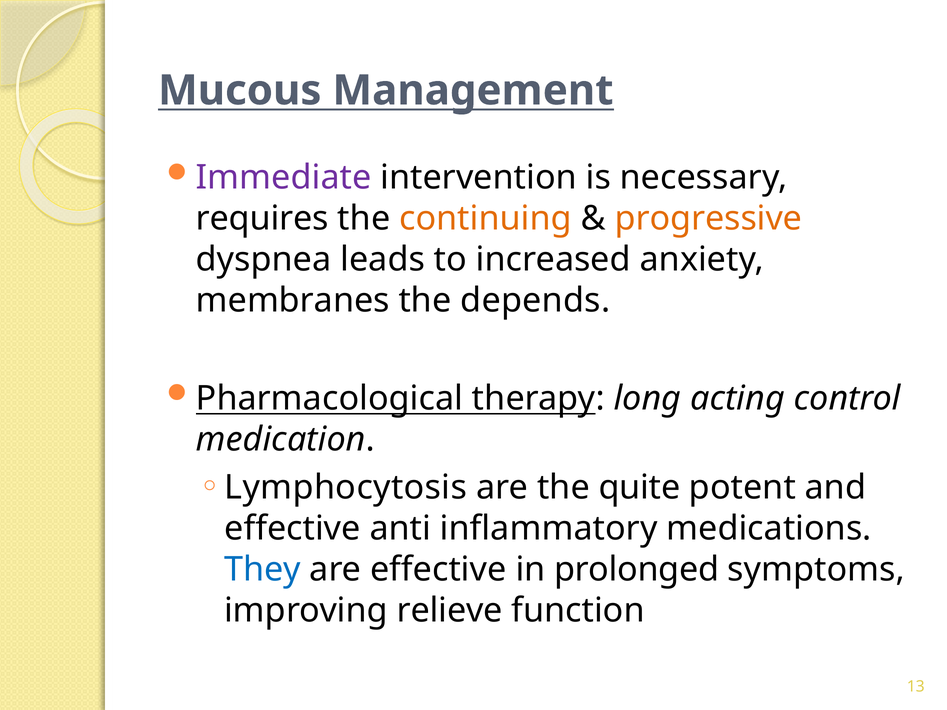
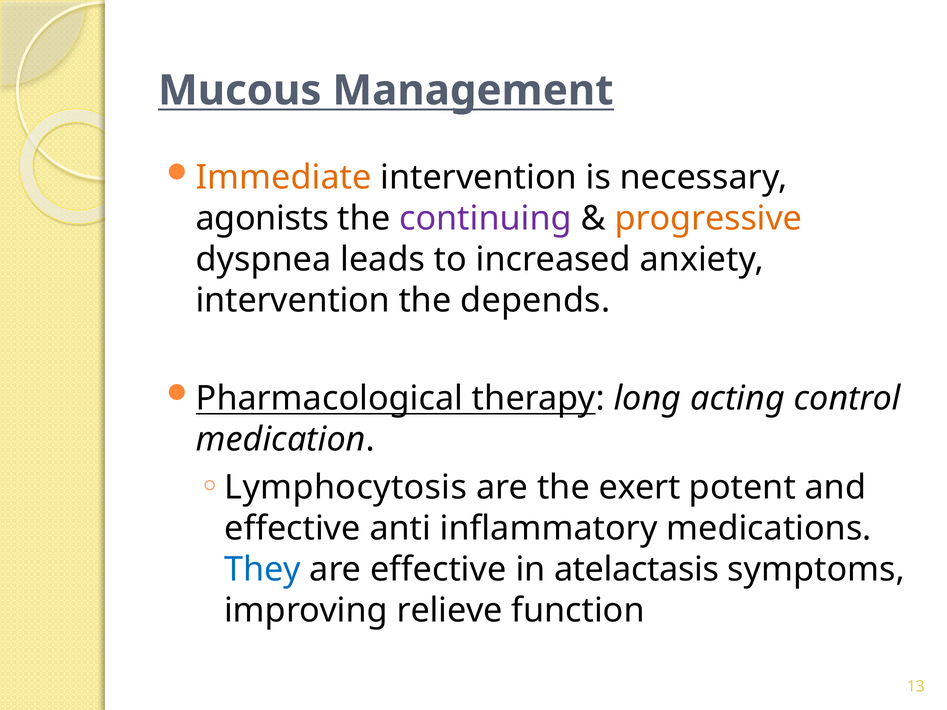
Immediate colour: purple -> orange (284, 178)
requires: requires -> agonists (262, 219)
continuing colour: orange -> purple (486, 219)
membranes: membranes -> intervention (293, 301)
quite: quite -> exert (640, 488)
prolonged: prolonged -> atelactasis (637, 570)
